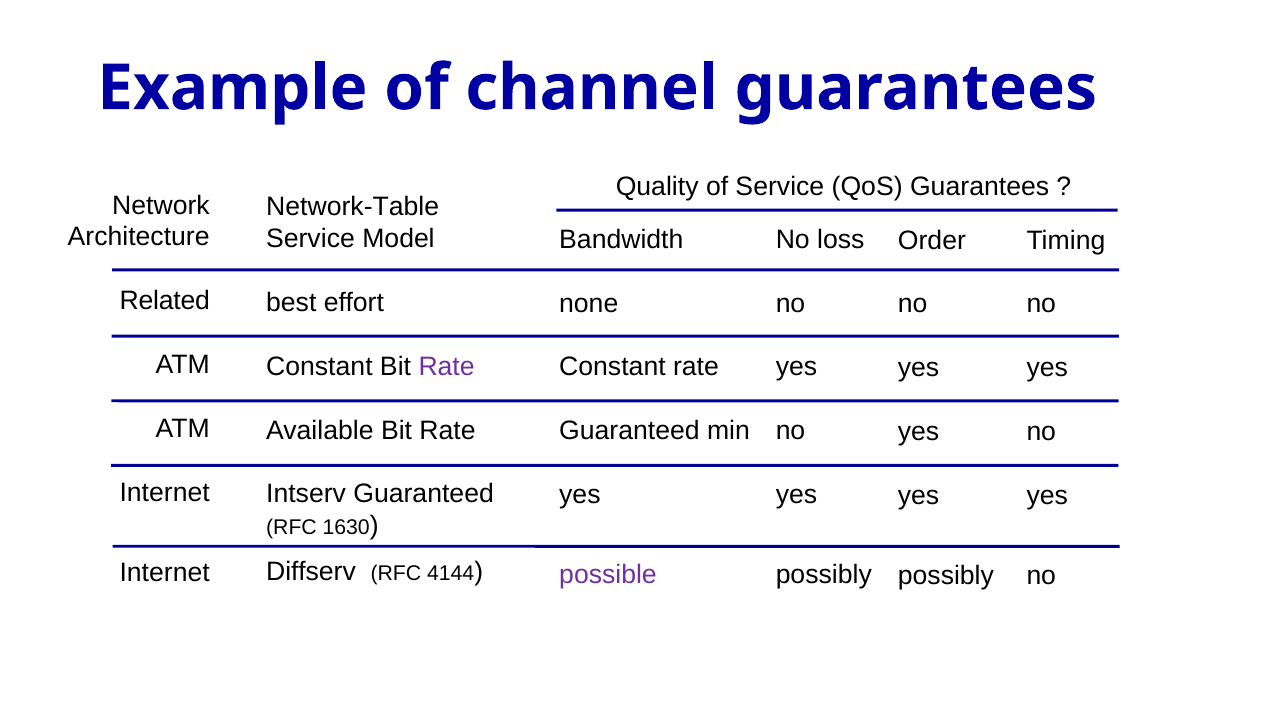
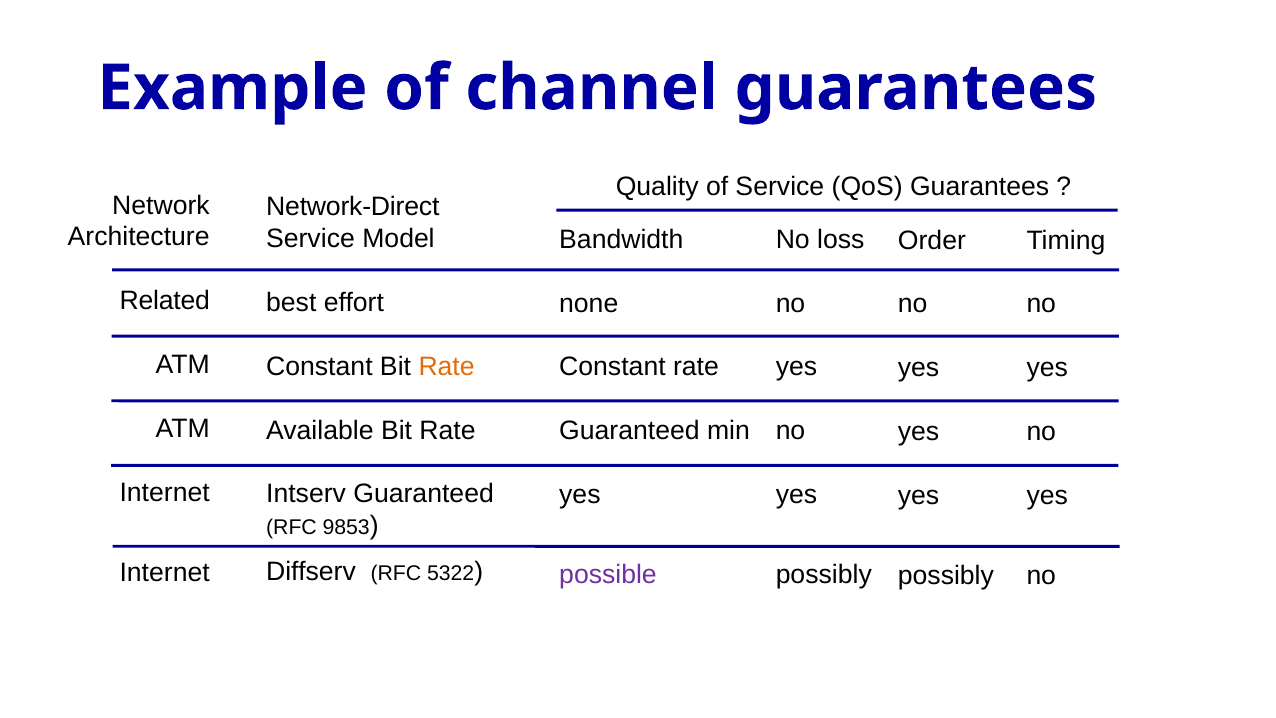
Network-Table: Network-Table -> Network-Direct (353, 207)
Rate colour: purple -> orange (447, 366)
1630: 1630 -> 9853 (346, 528)
4144: 4144 -> 5322 (451, 573)
